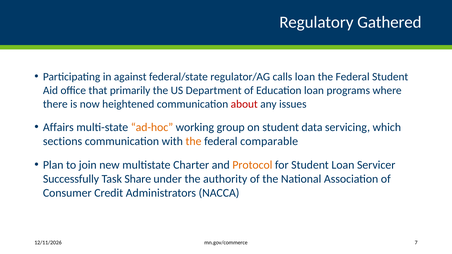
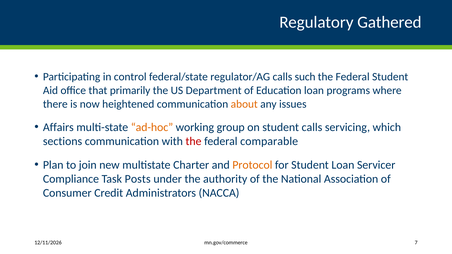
against: against -> control (130, 77)
calls loan: loan -> such (305, 77)
about colour: red -> orange (244, 104)
student data: data -> calls (312, 127)
the colour: orange -> red (194, 141)
Successfully: Successfully -> Compliance (71, 179)
Share: Share -> Posts (138, 179)
